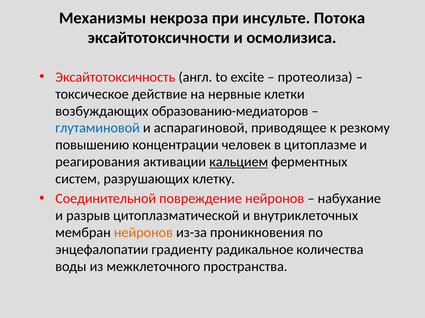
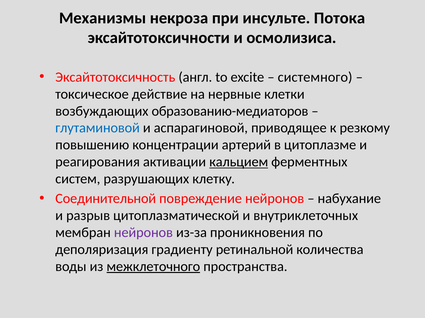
протеолиза: протеолиза -> системного (315, 77)
человек: человек -> артерий (246, 145)
нейронов colour: orange -> purple (143, 233)
энцефалопатии: энцефалопатии -> деполяризация (102, 250)
радикальное: радикальное -> ретинальной (255, 250)
межклеточного underline: none -> present (153, 267)
